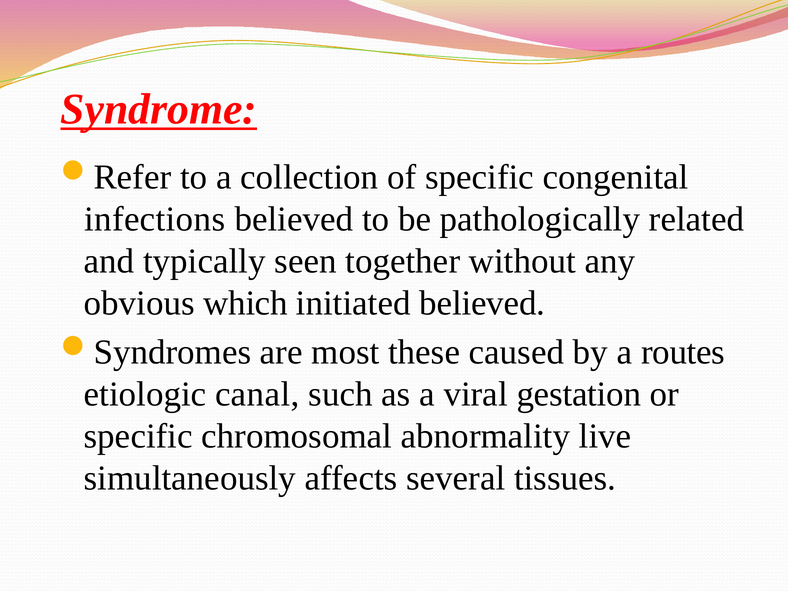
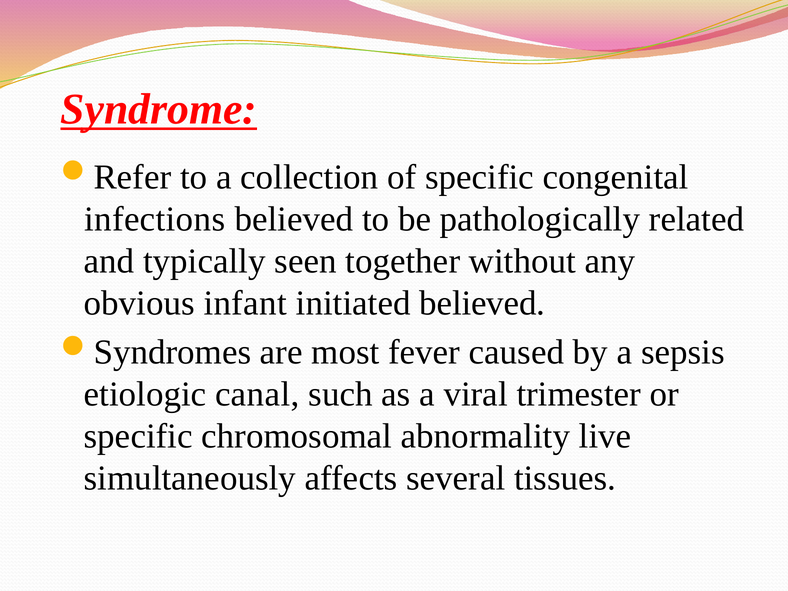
which: which -> infant (245, 303)
these: these -> fever (424, 352)
routes: routes -> sepsis (683, 352)
gestation: gestation -> trimester (579, 394)
